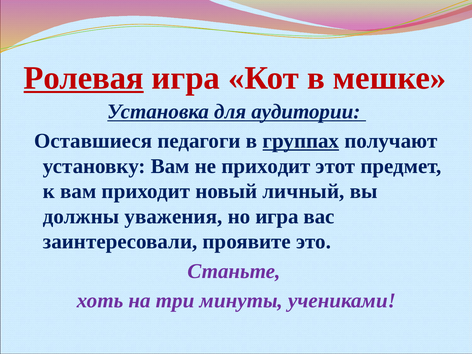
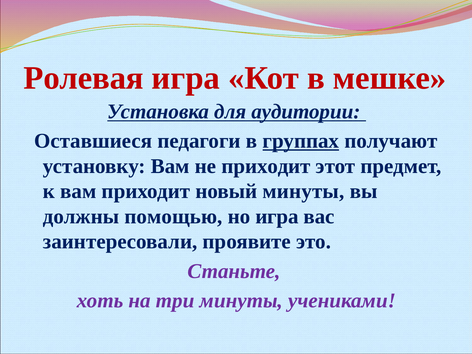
Ролевая underline: present -> none (84, 78)
новый личный: личный -> минуты (303, 191)
уважения: уважения -> помощью (173, 217)
